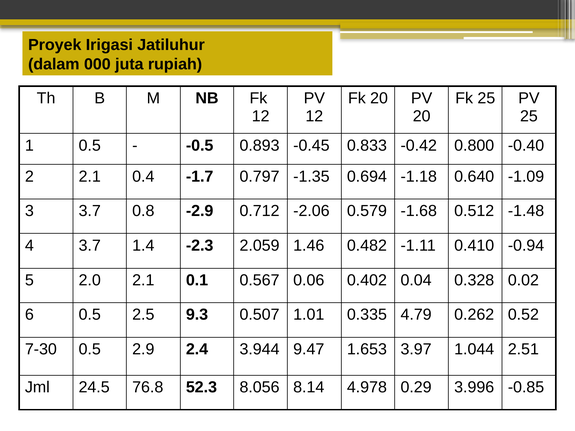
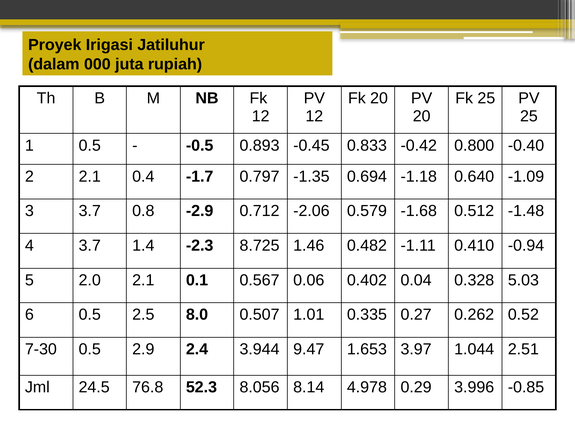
2.059: 2.059 -> 8.725 (260, 246)
0.02: 0.02 -> 5.03 (523, 280)
9.3: 9.3 -> 8.0 (197, 315)
4.79: 4.79 -> 0.27 (416, 315)
